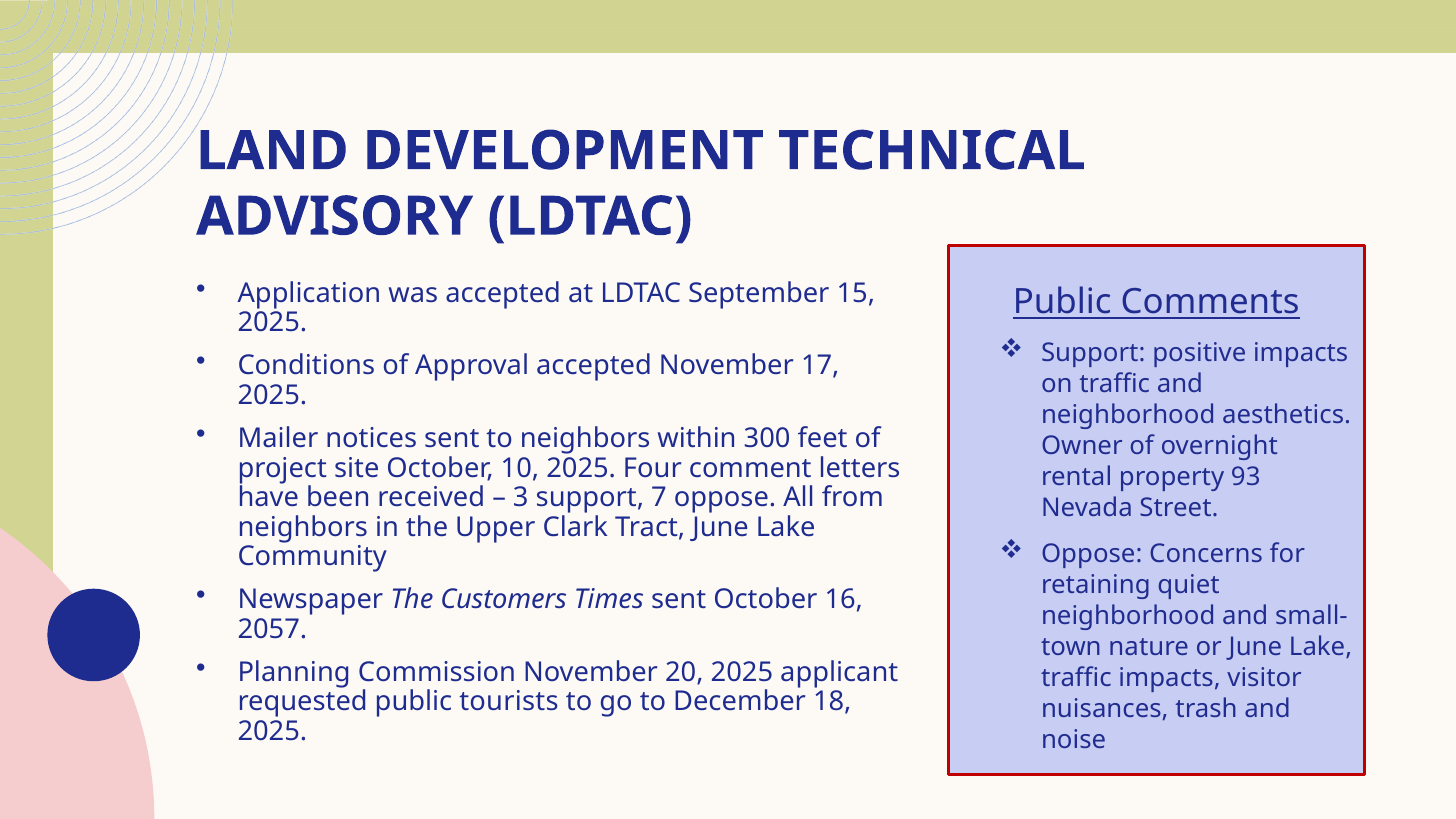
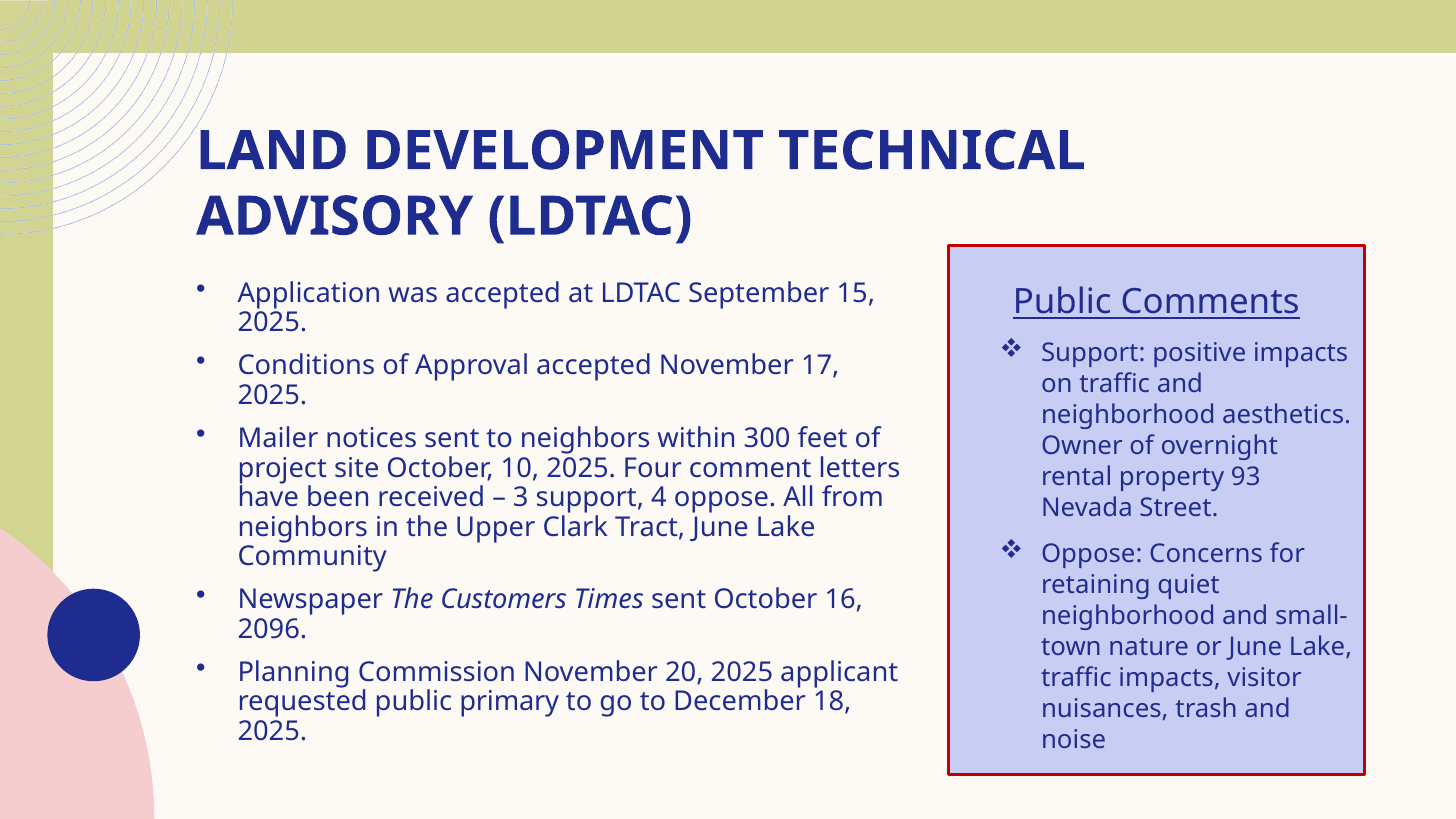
7: 7 -> 4 (659, 498)
2057: 2057 -> 2096 (272, 629)
tourists: tourists -> primary (509, 702)
